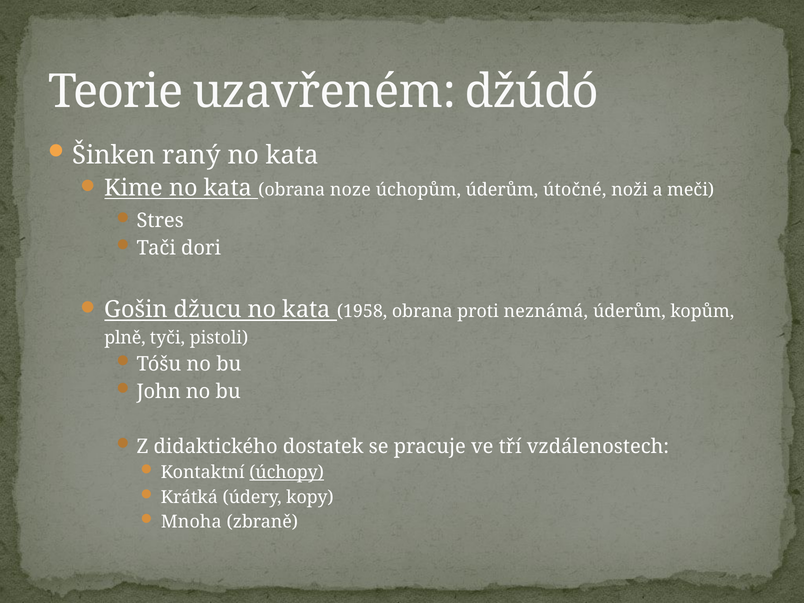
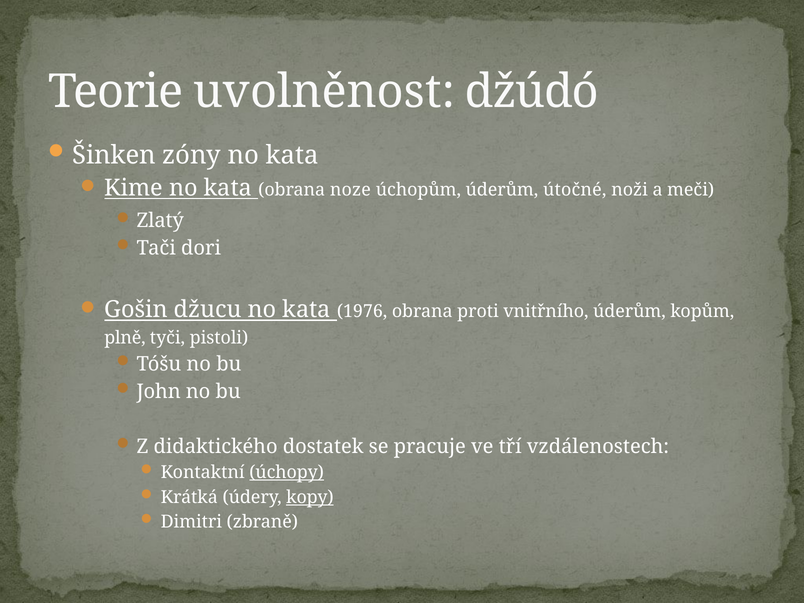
uzavřeném: uzavřeném -> uvolněnost (324, 92)
raný: raný -> zóny (192, 155)
Stres: Stres -> Zlatý (160, 221)
1958: 1958 -> 1976 (362, 311)
neznámá: neznámá -> vnitřního (546, 311)
kopy underline: none -> present (310, 497)
Mnoha: Mnoha -> Dimitri (191, 522)
